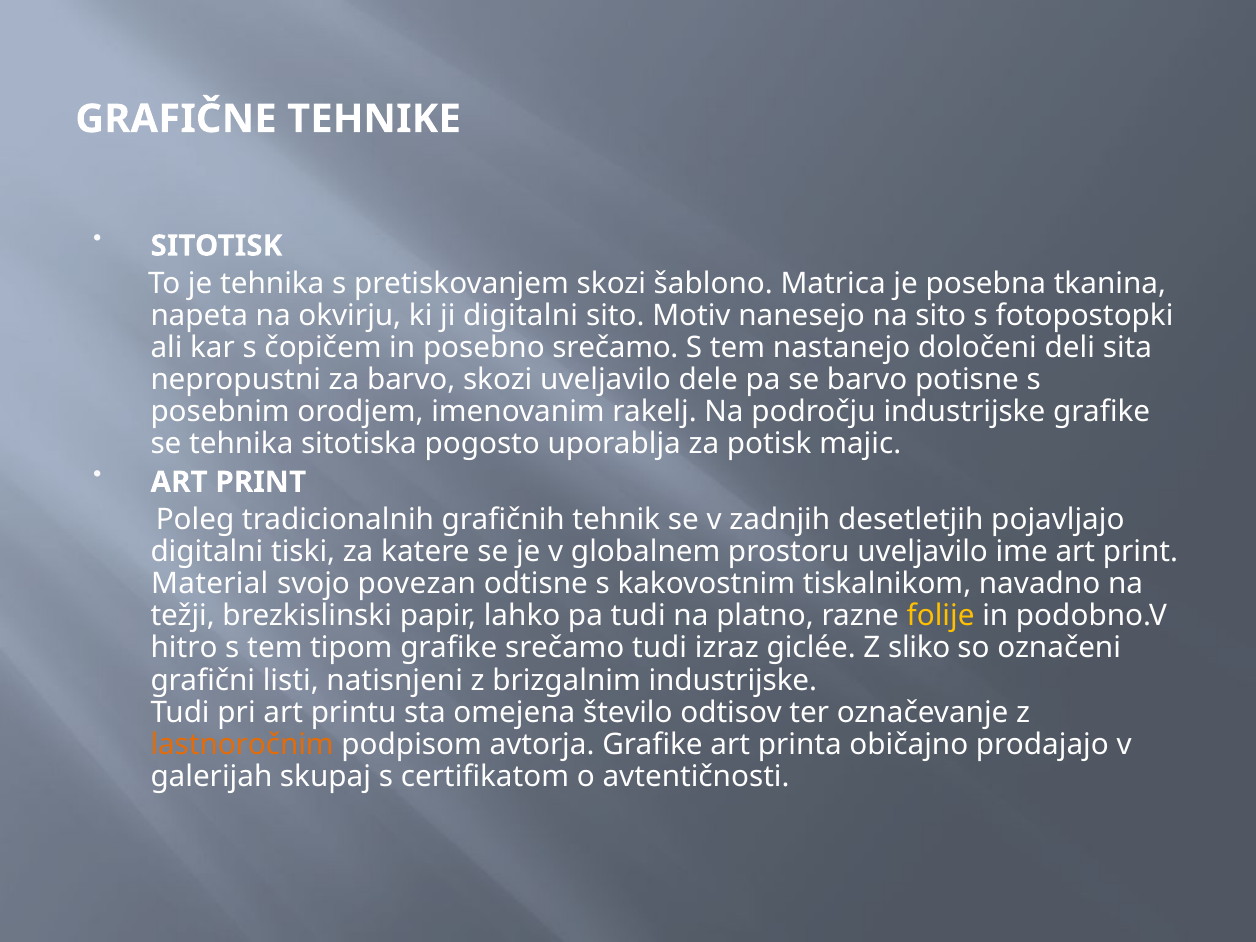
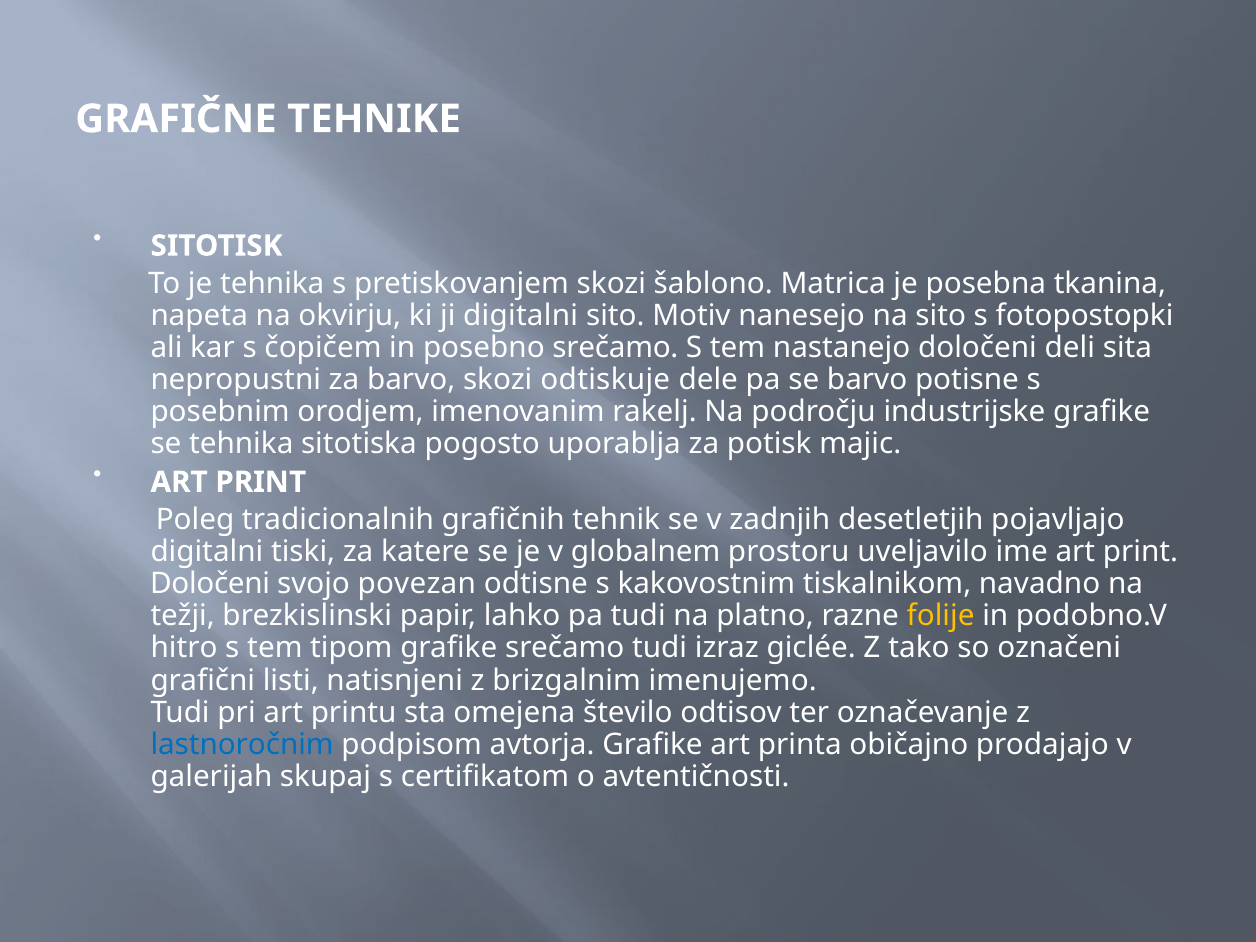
skozi uveljavilo: uveljavilo -> odtiskuje (605, 380)
Material: Material -> Določeni (210, 584)
sliko: sliko -> tako (919, 648)
brizgalnim industrijske: industrijske -> imenujemo (733, 680)
lastnoročnim colour: orange -> blue (242, 744)
